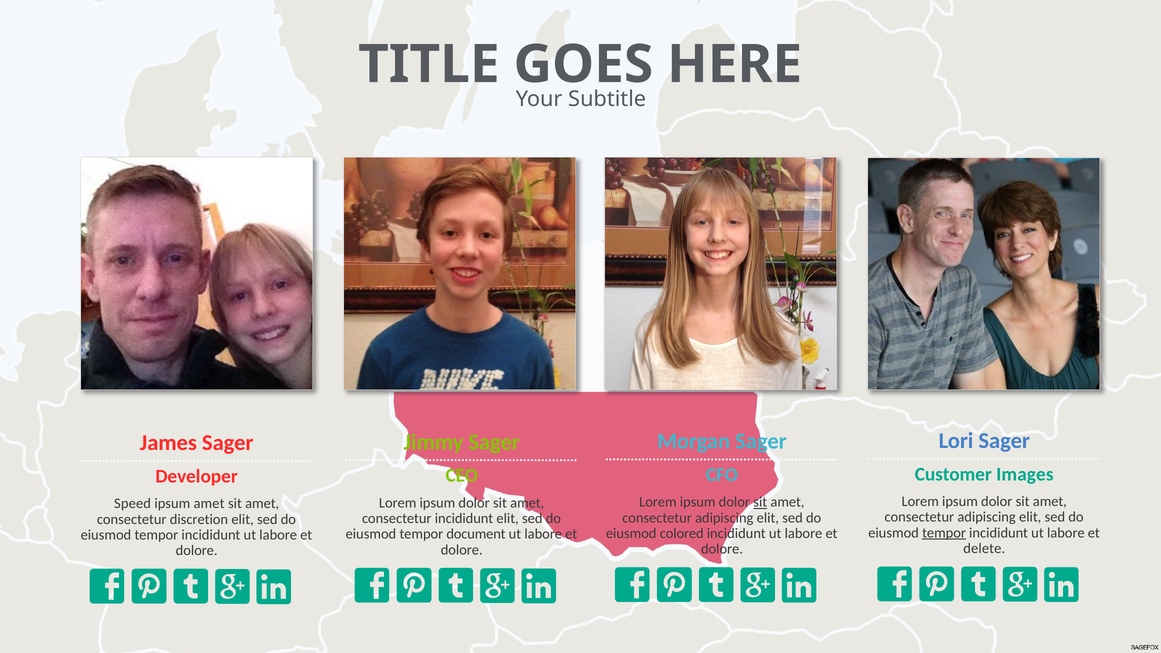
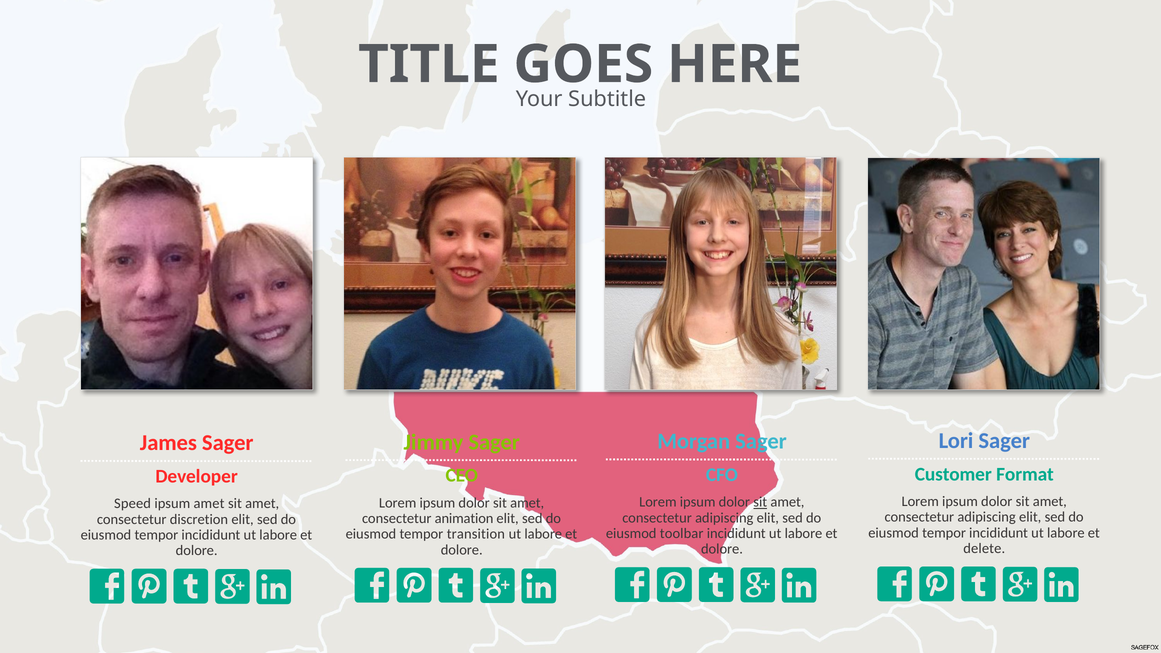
Images: Images -> Format (1025, 474)
consectetur incididunt: incididunt -> animation (464, 518)
tempor underline: present -> none (944, 533)
colored: colored -> toolbar (682, 533)
document: document -> transition (476, 534)
